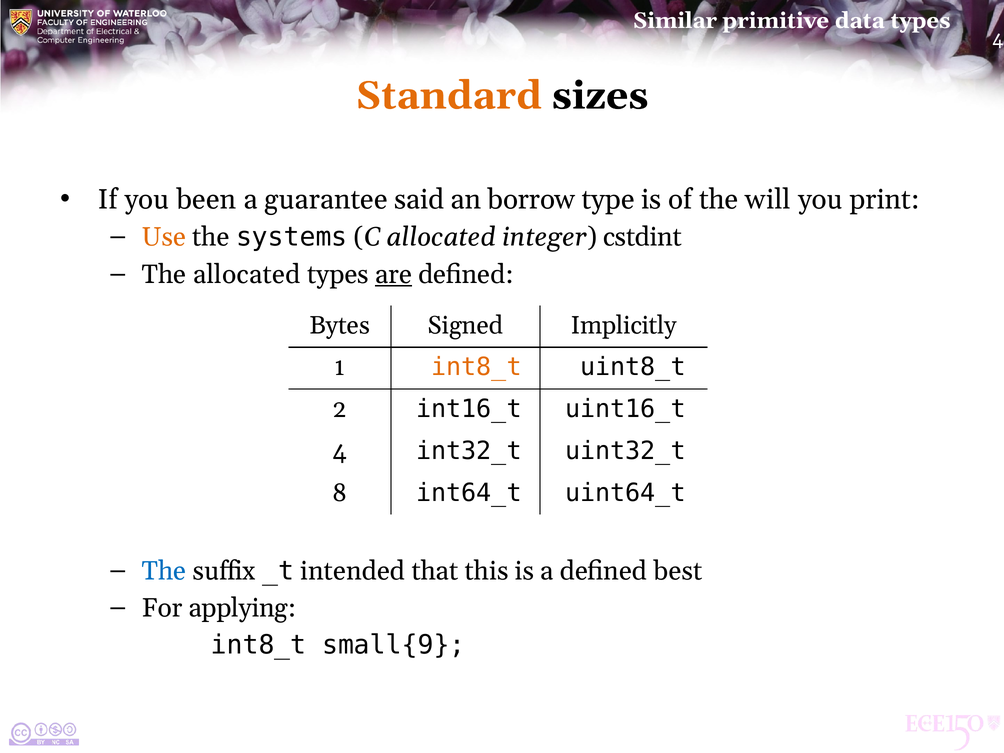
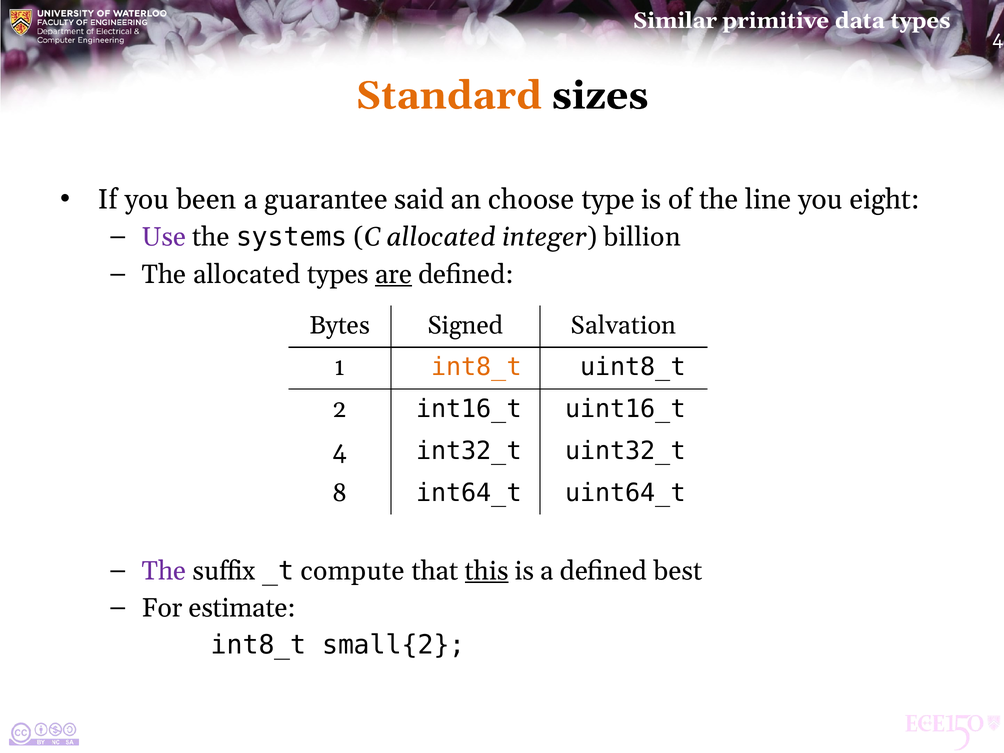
borrow: borrow -> choose (531, 199)
will: will -> line (768, 199)
print: print -> eight (885, 199)
Use colour: orange -> purple (164, 237)
cstdint: cstdint -> billion (642, 237)
Implicitly: Implicitly -> Salvation (624, 325)
The colour: blue -> purple (164, 571)
intended: intended -> compute (353, 571)
this underline: none -> present (487, 571)
applying: applying -> estimate (242, 608)
small{9: small{9 -> small{2 (394, 645)
